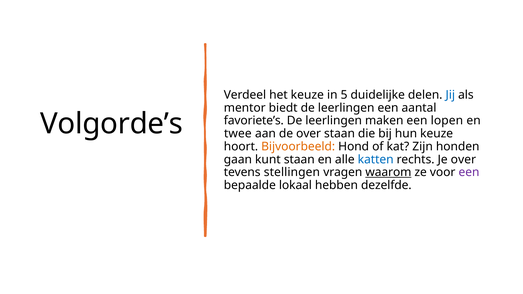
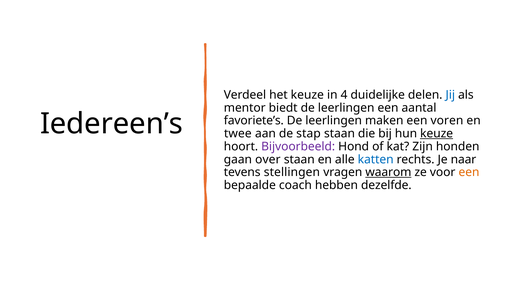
5: 5 -> 4 (344, 95)
Volgorde’s: Volgorde’s -> Iedereen’s (111, 124)
lopen: lopen -> voren (447, 121)
de over: over -> stap (308, 134)
keuze underline: none -> present (437, 134)
Bijvoorbeeld colour: orange -> purple (298, 147)
kunt: kunt -> over (268, 159)
Je over: over -> naar (463, 159)
een colour: purple -> orange (469, 172)
lokaal: lokaal -> coach (295, 185)
